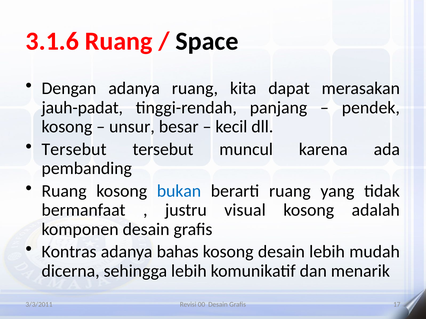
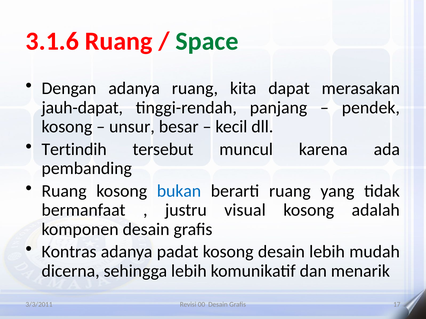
Space colour: black -> green (207, 41)
jauh-padat: jauh-padat -> jauh-dapat (82, 108)
Tersebut: Tersebut -> Tertindih (74, 149)
bahas: bahas -> padat (178, 252)
